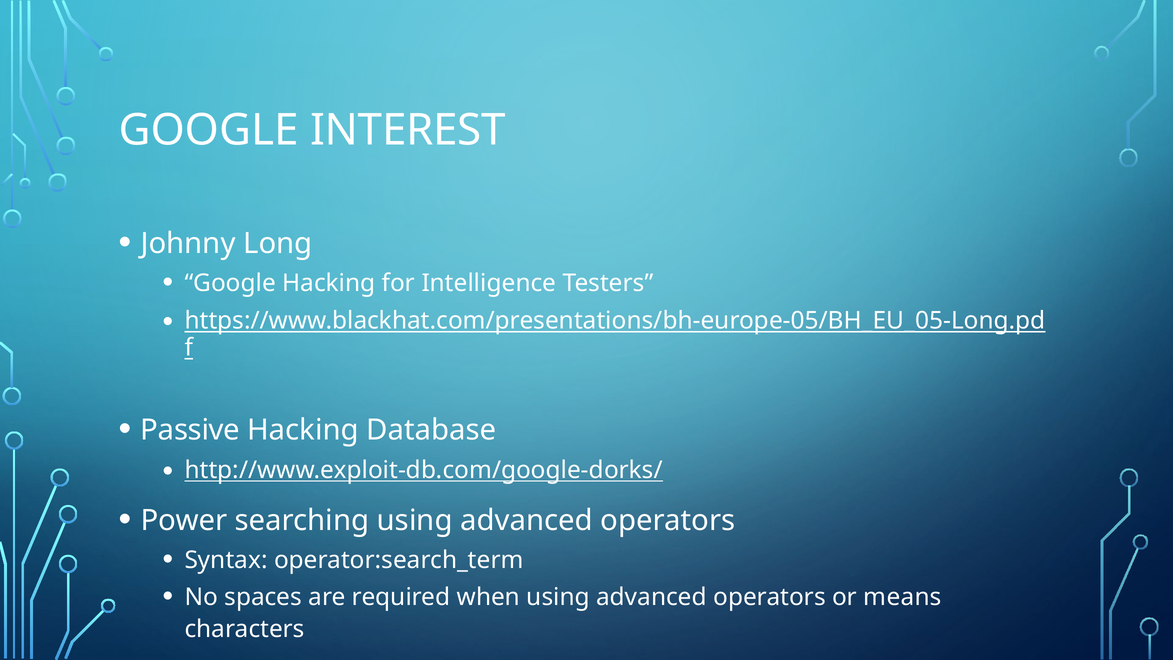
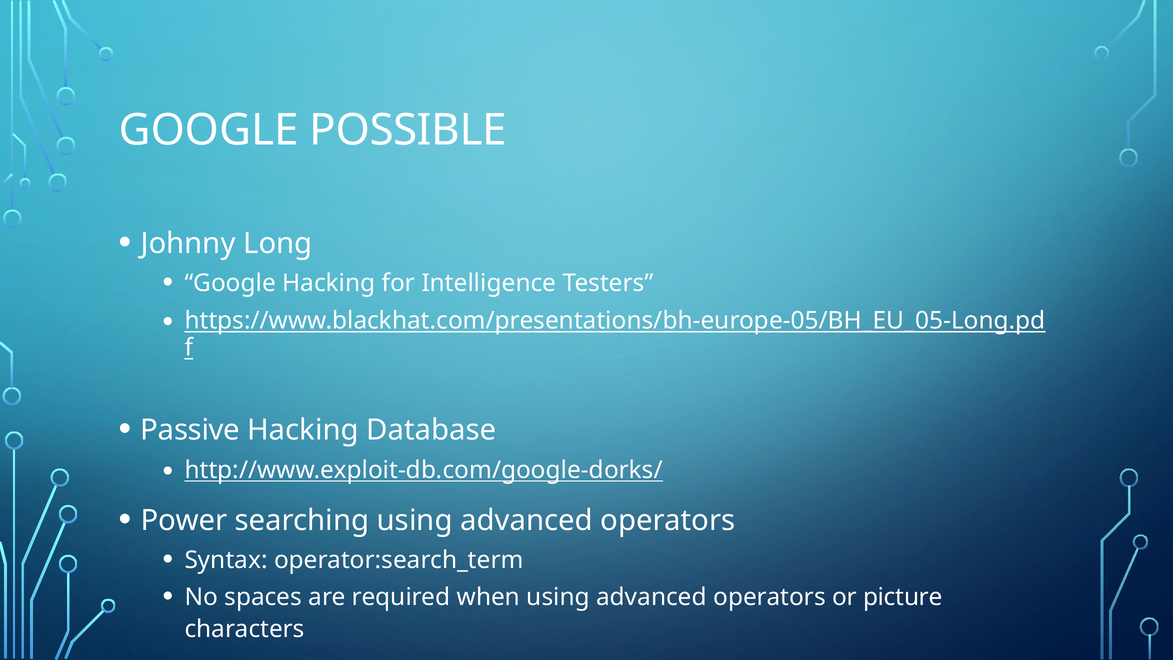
INTEREST: INTEREST -> POSSIBLE (408, 130)
means: means -> picture (903, 597)
